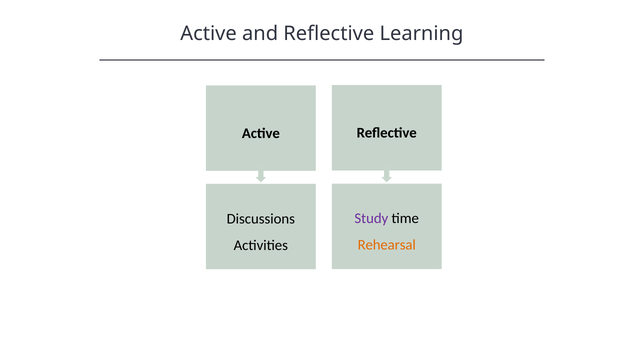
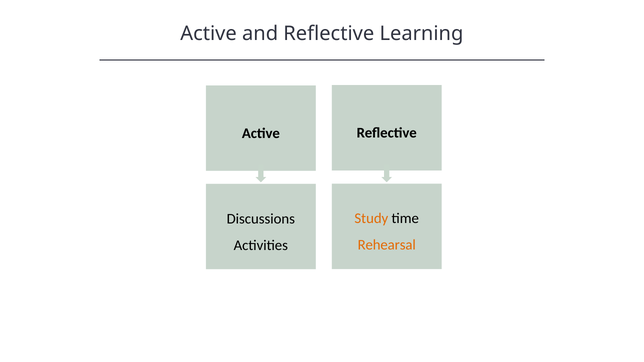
Study colour: purple -> orange (371, 219)
